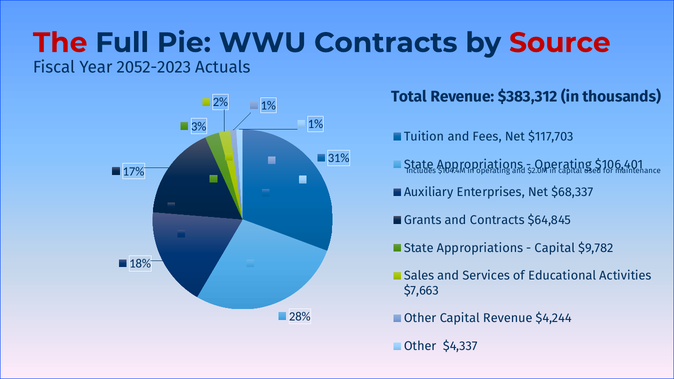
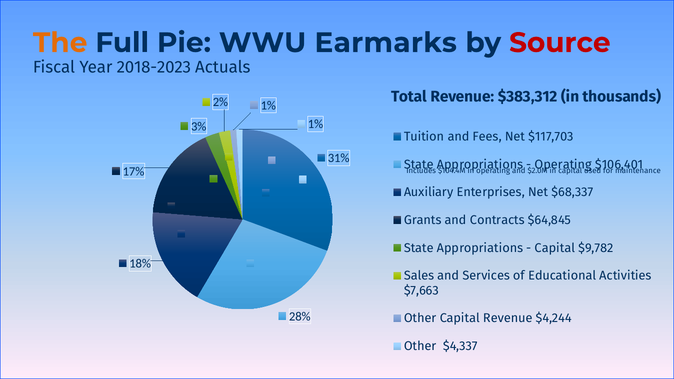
The colour: red -> orange (60, 43)
WWU Contracts: Contracts -> Earmarks (386, 43)
2052-2023: 2052-2023 -> 2018-2023 (154, 67)
